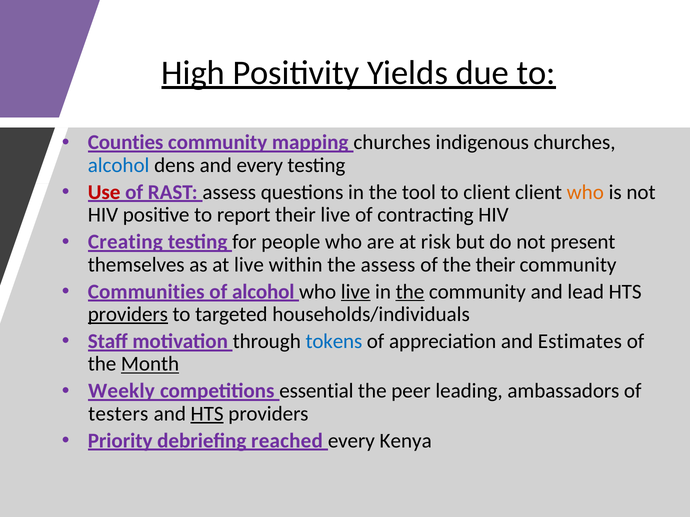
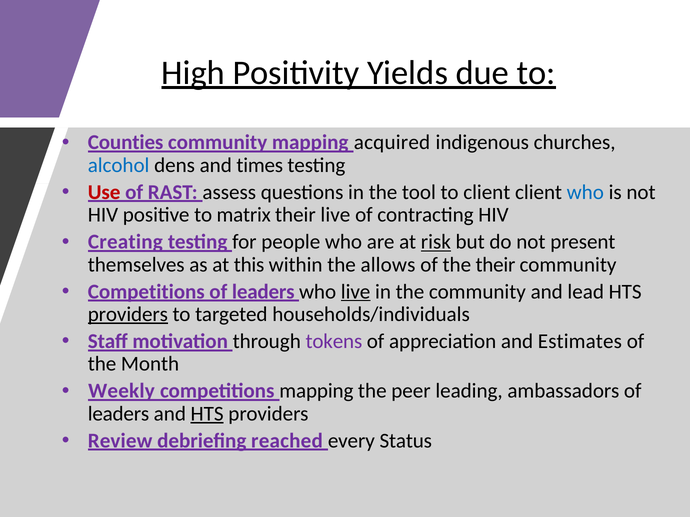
mapping churches: churches -> acquired (392, 143)
and every: every -> times (260, 165)
who colour: orange -> blue (585, 192)
report: report -> matrix (244, 215)
risk underline: none -> present (436, 242)
at live: live -> this (249, 265)
the assess: assess -> allows (388, 265)
Communities: Communities -> Competitions (146, 292)
alcohol: alcohol -> leaders (263, 292)
the underline: present -> none (410, 292)
tokens colour: blue -> purple (334, 342)
Month underline: present -> none (150, 364)
competitions essential: essential -> mapping (316, 391)
testers: testers -> leaders (118, 414)
Priority: Priority -> Review (120, 441)
Kenya: Kenya -> Status (406, 441)
